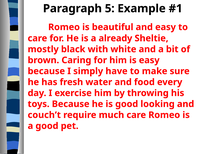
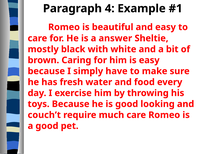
5: 5 -> 4 (110, 8)
already: already -> answer (115, 38)
